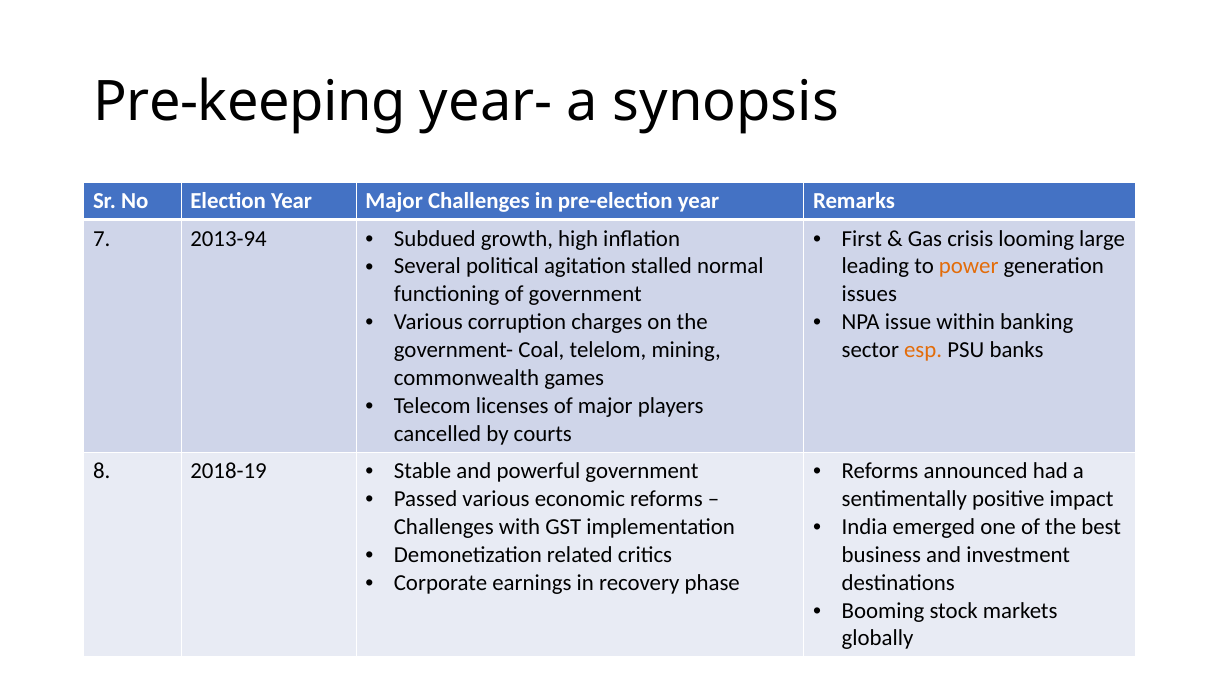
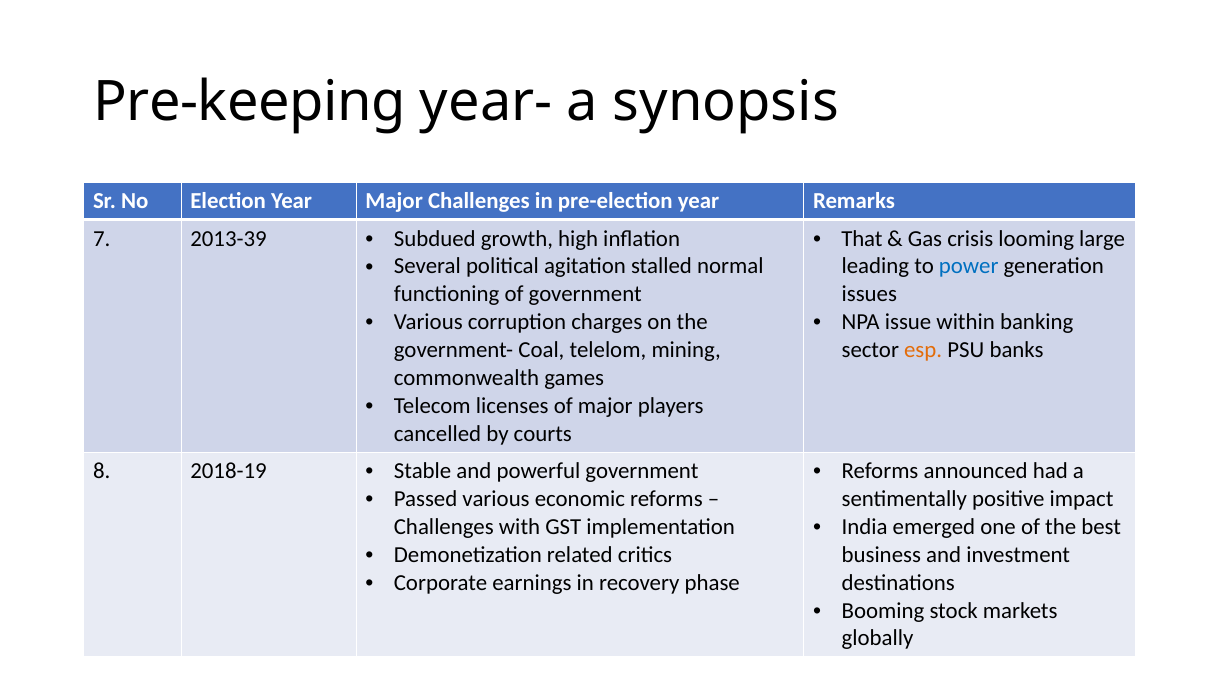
First: First -> That (862, 239)
2013-94: 2013-94 -> 2013-39 (229, 239)
power colour: orange -> blue (969, 267)
